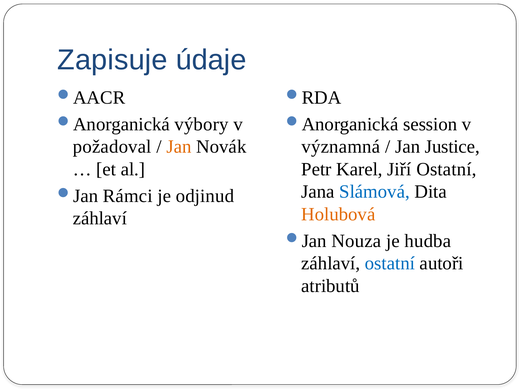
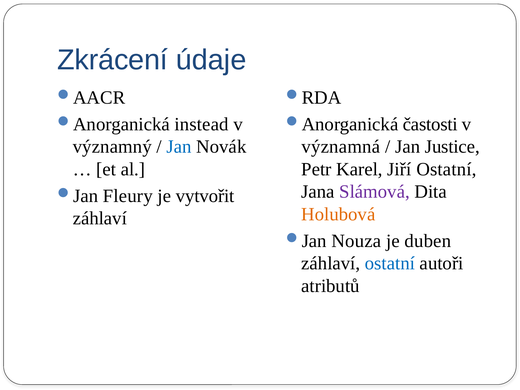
Zapisuje: Zapisuje -> Zkrácení (113, 60)
výbory: výbory -> instead (202, 124)
session: session -> častosti (430, 124)
požadoval: požadoval -> významný (112, 147)
Jan colour: orange -> blue (179, 147)
Slámová colour: blue -> purple (375, 192)
Rámci: Rámci -> Fleury (128, 196)
odjinud: odjinud -> vytvořit (205, 196)
hudba: hudba -> duben (428, 241)
